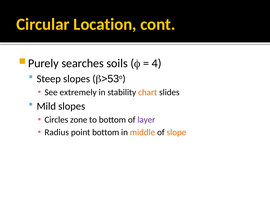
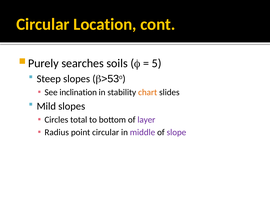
4: 4 -> 5 (157, 63)
extremely: extremely -> inclination (78, 92)
zone: zone -> total (79, 119)
point bottom: bottom -> circular (106, 132)
middle colour: orange -> purple (143, 132)
slope colour: orange -> purple (176, 132)
